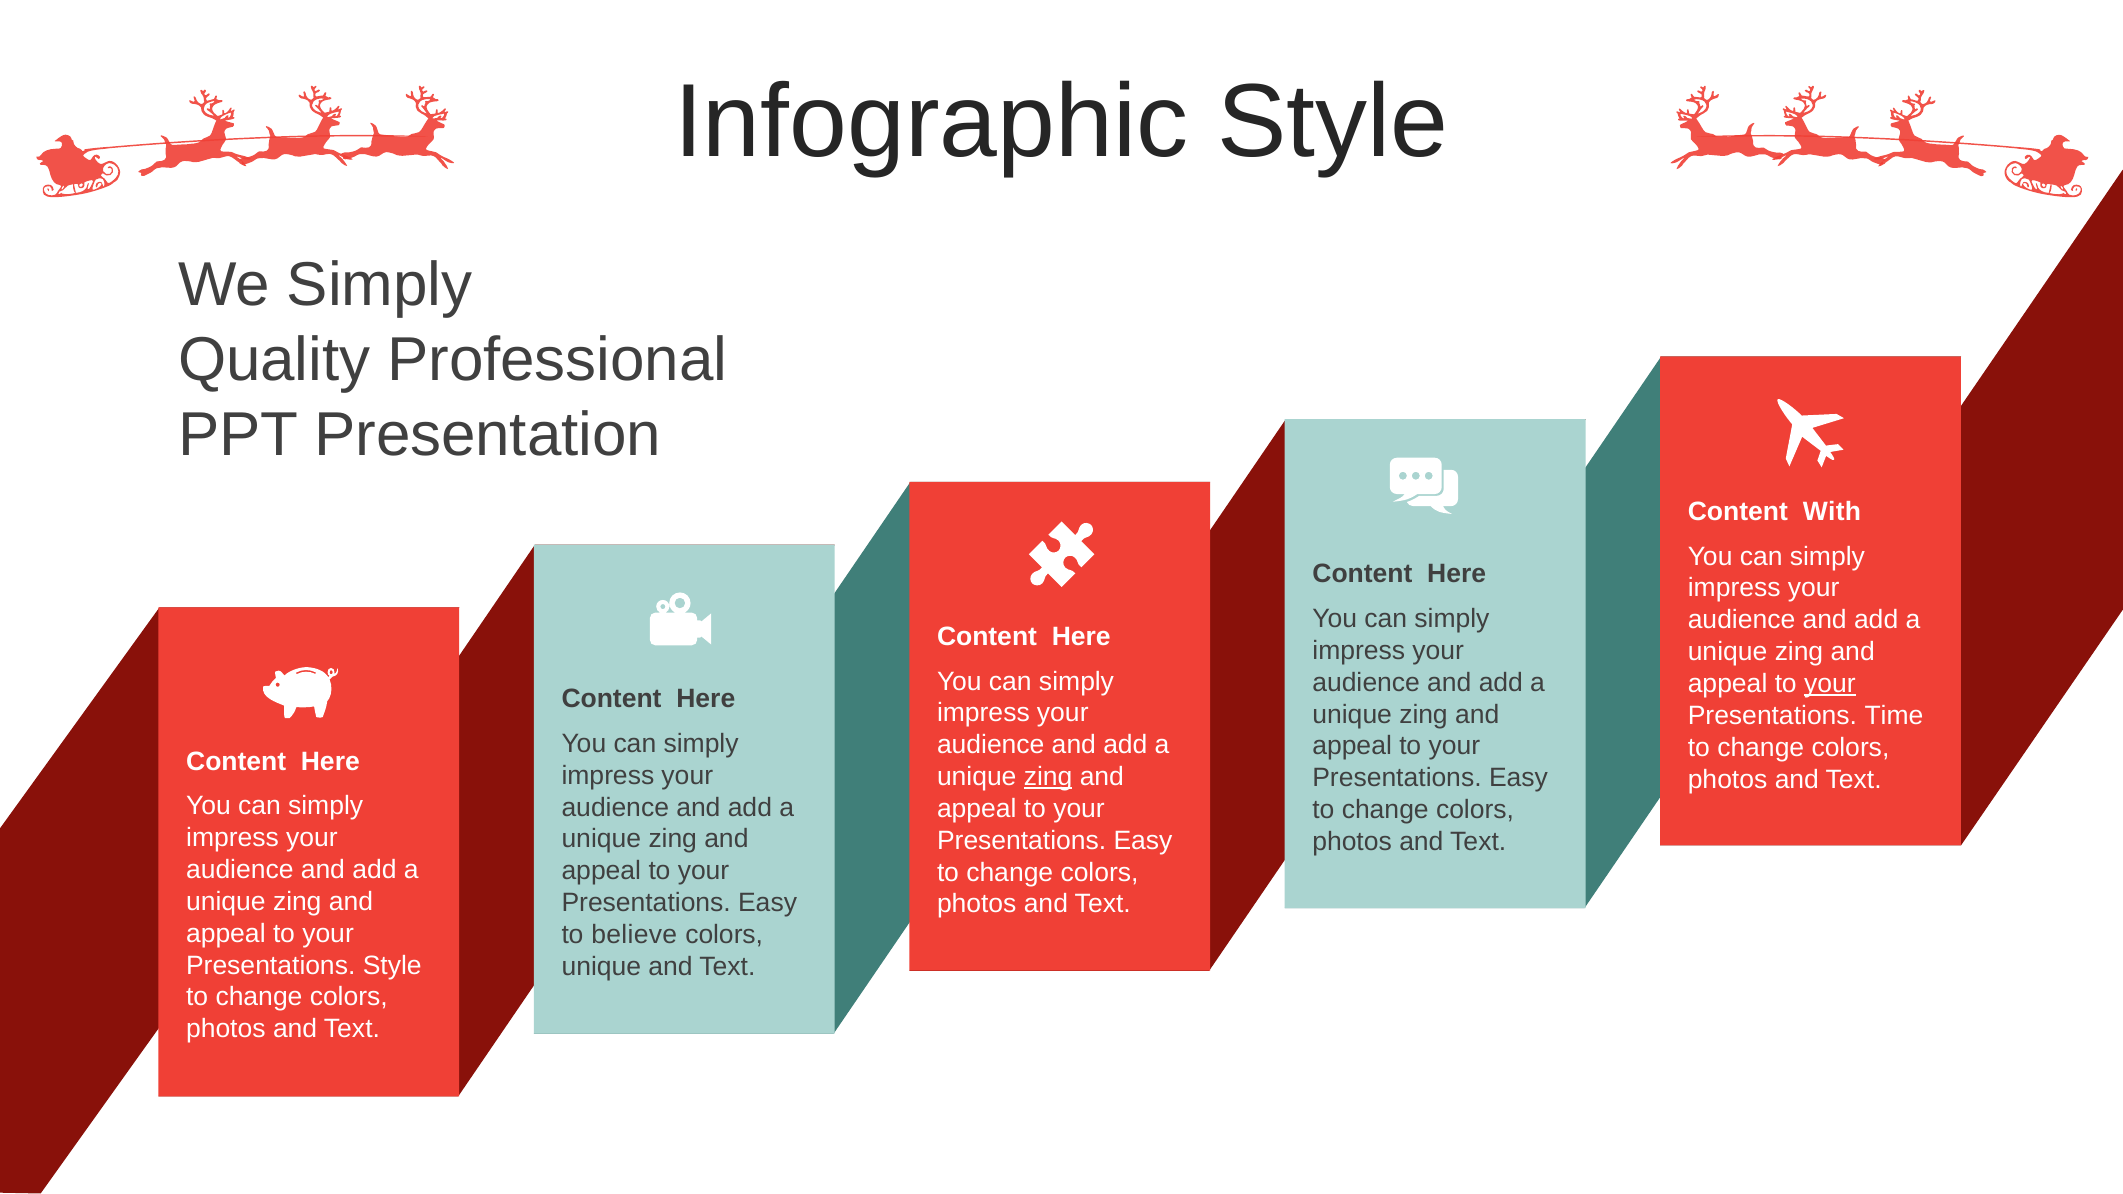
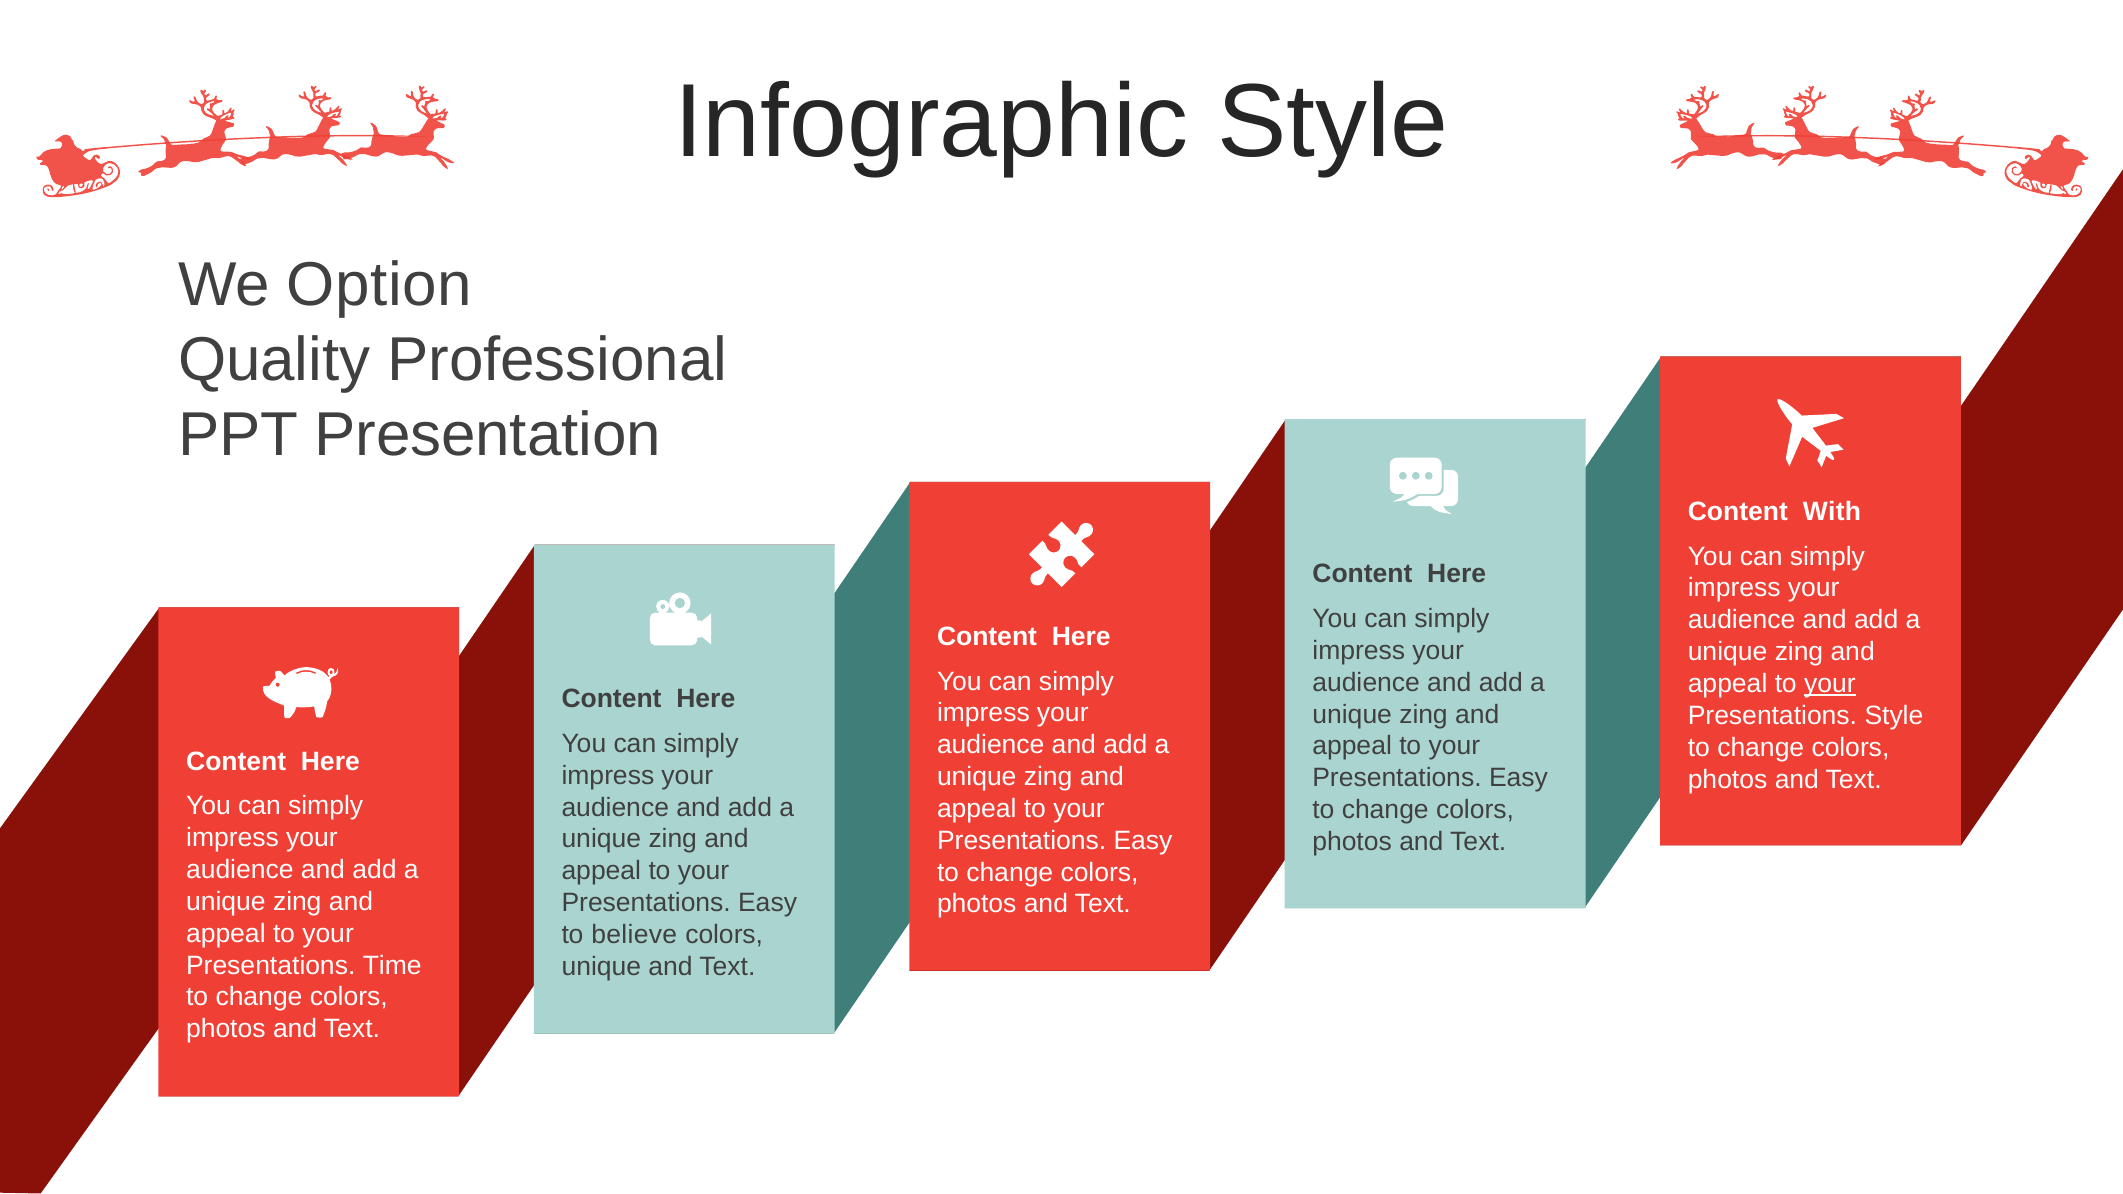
We Simply: Simply -> Option (379, 285)
Presentations Time: Time -> Style (1894, 716)
zing underline: present -> none (1048, 777)
Presentations Style: Style -> Time (392, 965)
